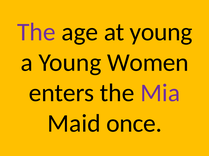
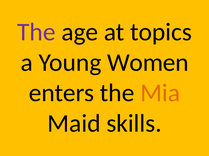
at young: young -> topics (161, 32)
Mia colour: purple -> orange (160, 93)
once: once -> skills (134, 124)
